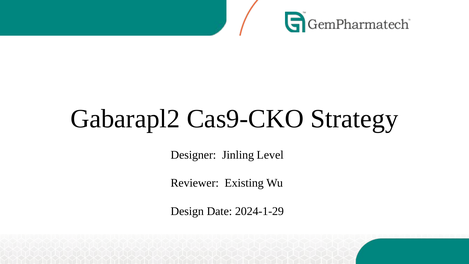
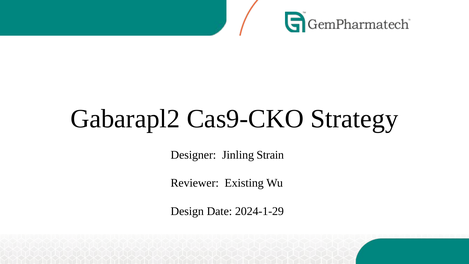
Level: Level -> Strain (270, 155)
